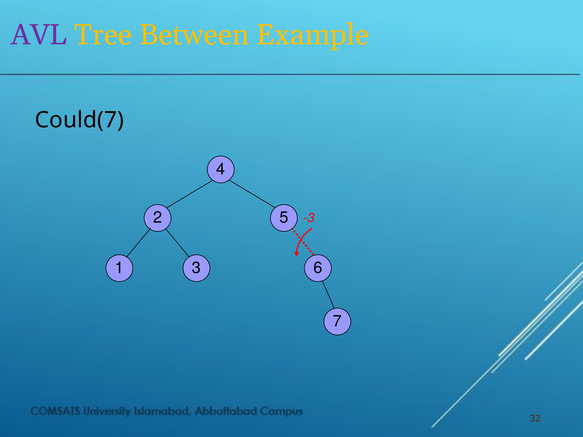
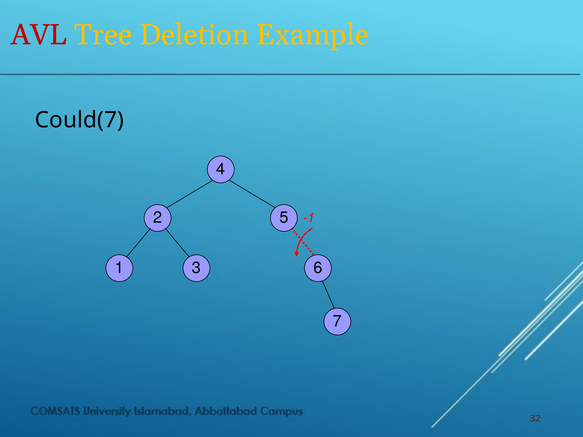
AVL colour: purple -> red (39, 35)
Between: Between -> Deletion (194, 35)
-3: -3 -> -1 (309, 218)
